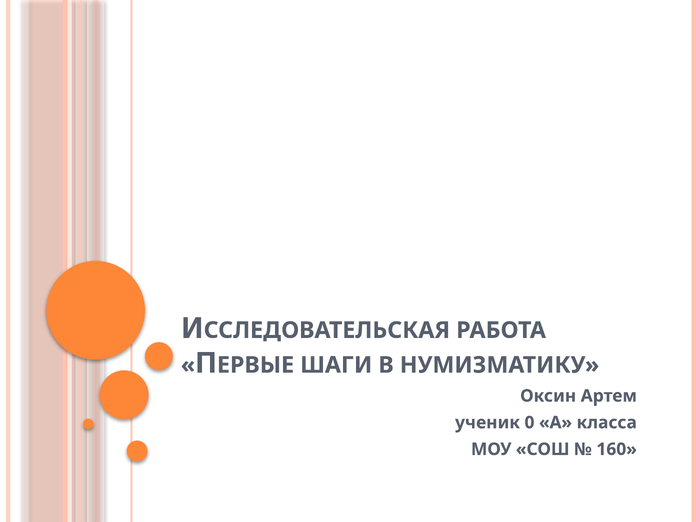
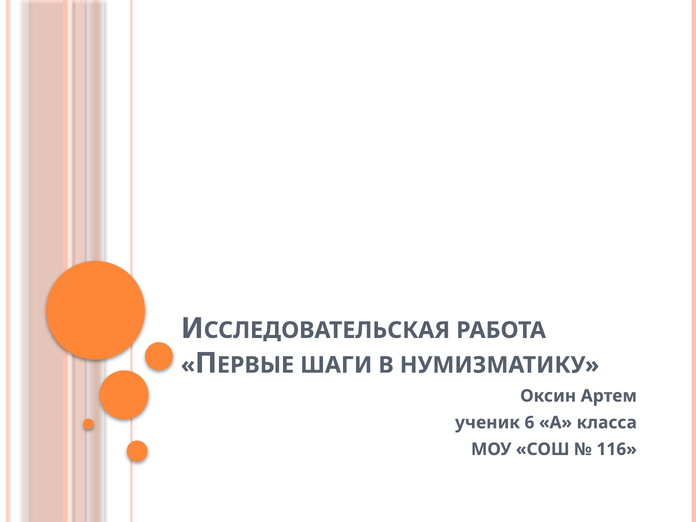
0: 0 -> 6 (529, 423)
160: 160 -> 116 (617, 449)
